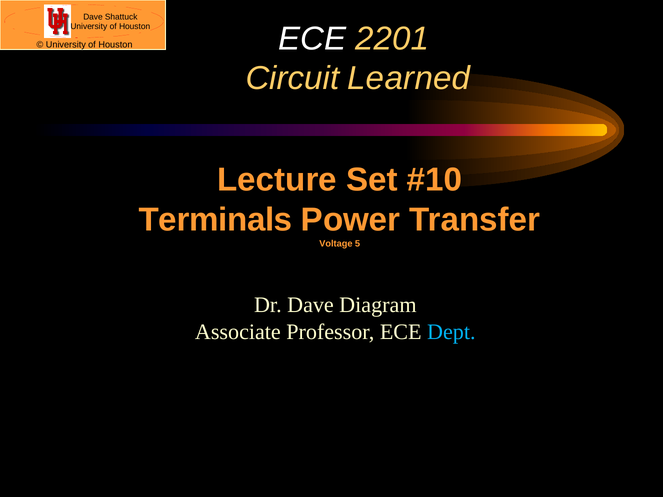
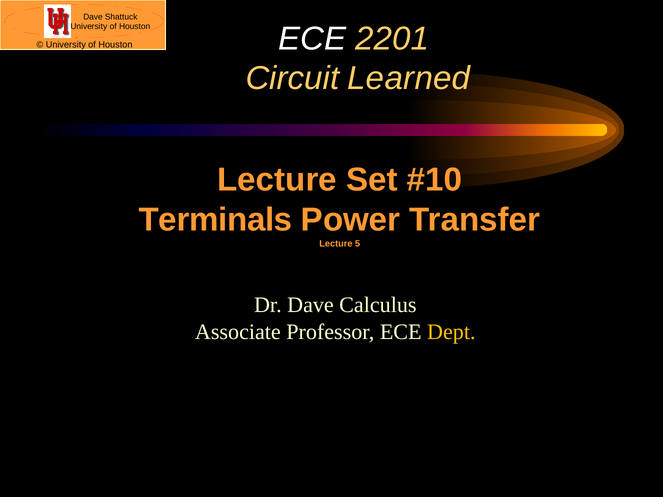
Voltage: Voltage -> Lecture (336, 244)
Diagram: Diagram -> Calculus (378, 305)
Dept colour: light blue -> yellow (451, 332)
